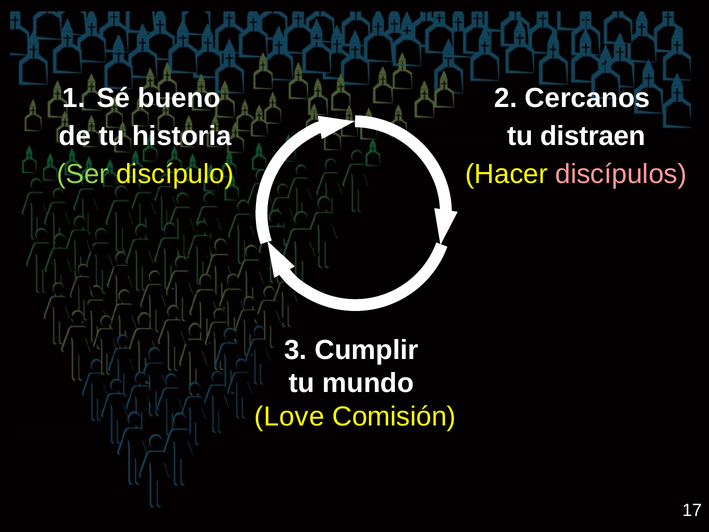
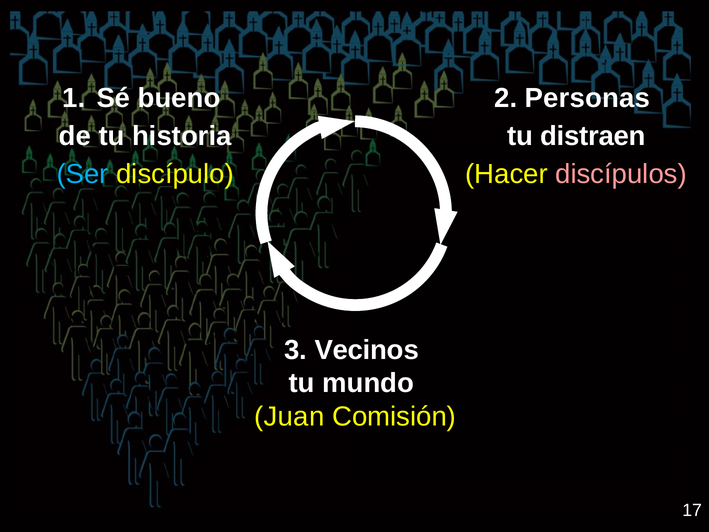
Cercanos: Cercanos -> Personas (587, 98)
Ser colour: light green -> light blue (83, 174)
Cumplir: Cumplir -> Vecinos (367, 350)
Love: Love -> Juan (289, 416)
